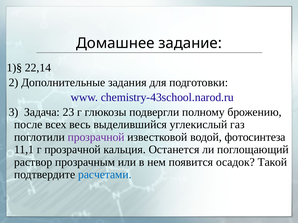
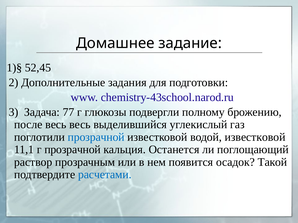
22,14: 22,14 -> 52,45 (38, 68)
23: 23 -> 77 (68, 112)
после всех: всех -> весь (56, 125)
прозрачной colour: purple -> blue (96, 137)
водой фотосинтеза: фотосинтеза -> известковой (255, 137)
